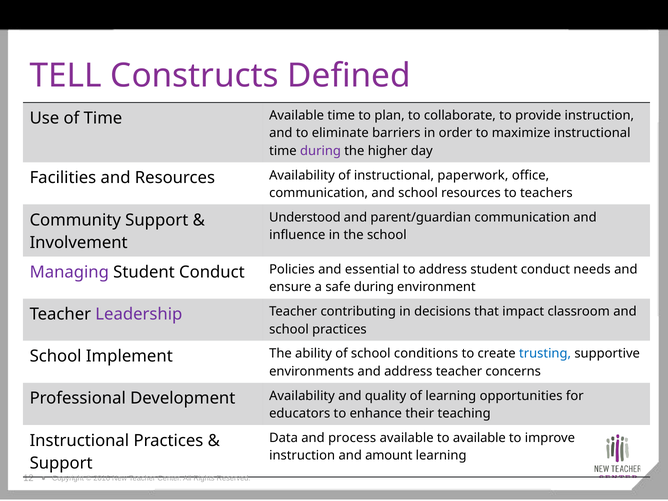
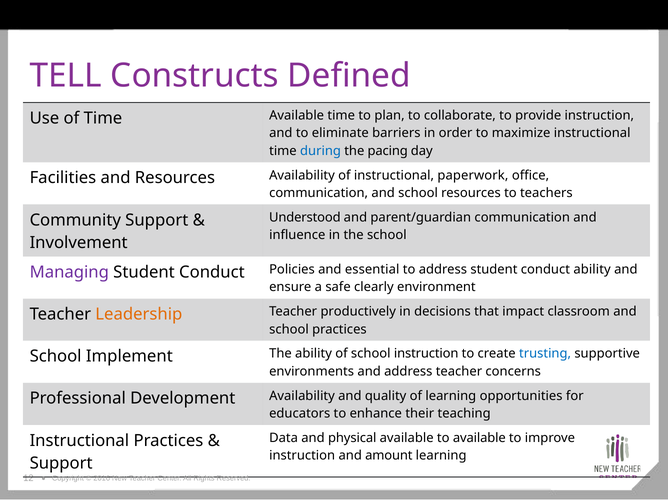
during colour: purple -> blue (321, 151)
higher: higher -> pacing (388, 151)
conduct needs: needs -> ability (592, 269)
safe during: during -> clearly (374, 287)
Leadership colour: purple -> orange (139, 314)
contributing: contributing -> productively (358, 312)
school conditions: conditions -> instruction (426, 354)
process: process -> physical (352, 438)
